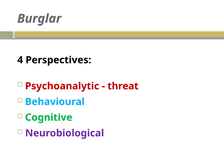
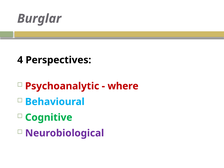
threat: threat -> where (123, 86)
